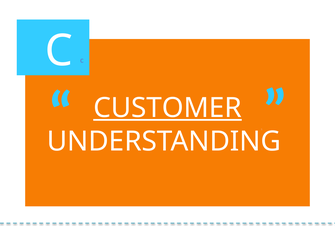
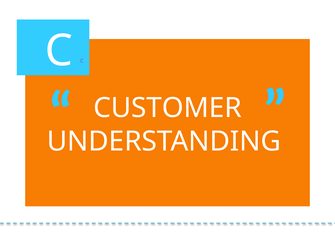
CUSTOMER underline: present -> none (168, 108)
